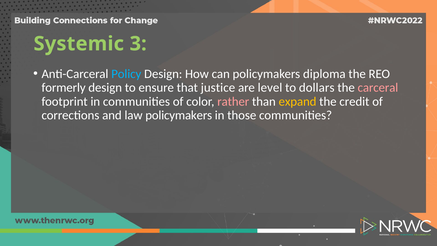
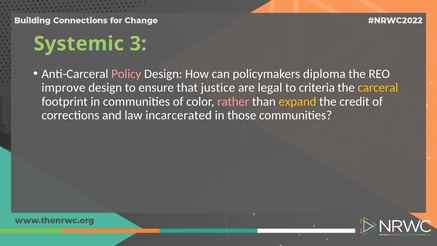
Policy colour: light blue -> pink (126, 74)
formerly: formerly -> improve (63, 88)
level: level -> legal (270, 88)
dollars: dollars -> criteria (317, 88)
carceral colour: pink -> yellow (378, 88)
law policymakers: policymakers -> incarcerated (179, 115)
